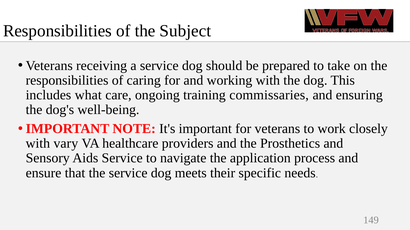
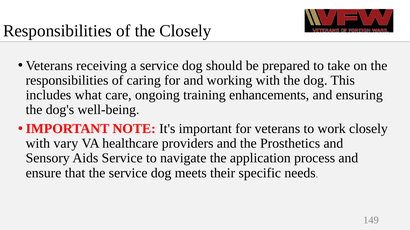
the Subject: Subject -> Closely (185, 31)
commissaries: commissaries -> enhancements (269, 95)
